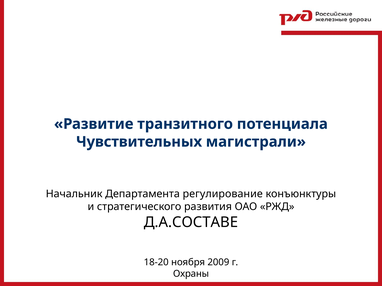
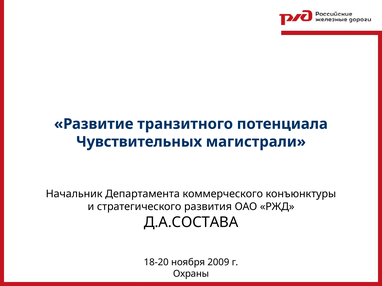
регулирование: регулирование -> коммерческого (223, 194)
Д.А.СОСТАВЕ: Д.А.СОСТАВЕ -> Д.А.СОСТАВА (191, 223)
